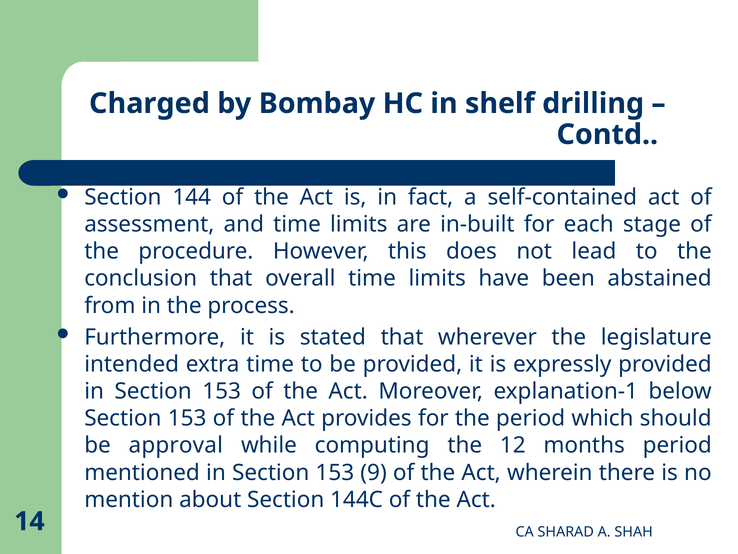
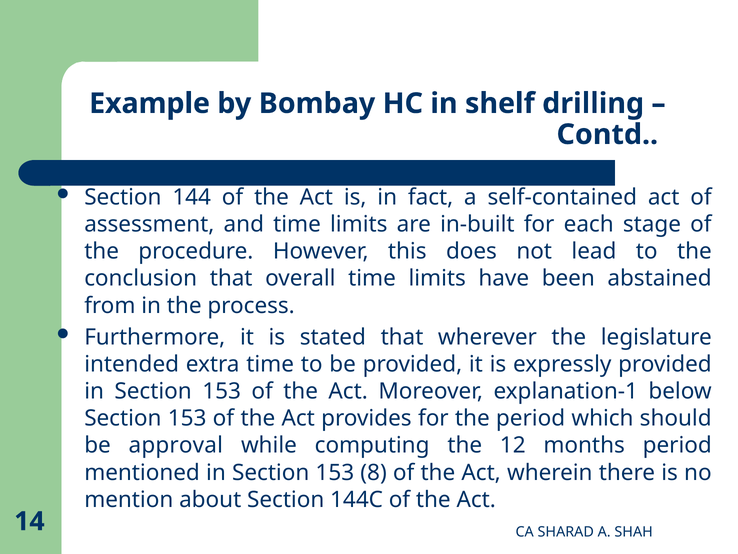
Charged: Charged -> Example (150, 103)
9: 9 -> 8 (374, 472)
